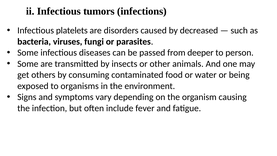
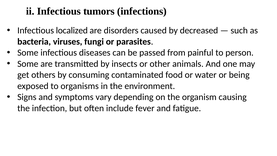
platelets: platelets -> localized (72, 30)
deeper: deeper -> painful (200, 53)
